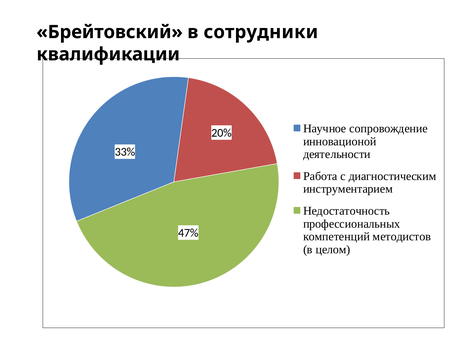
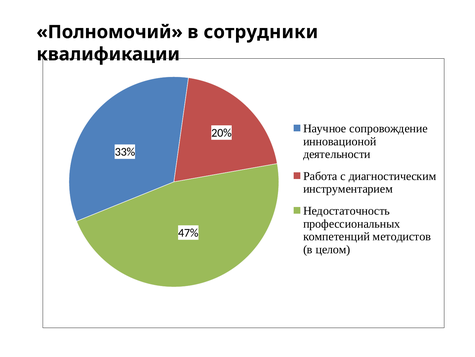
Брейтовский: Брейтовский -> Полномочий (110, 32)
